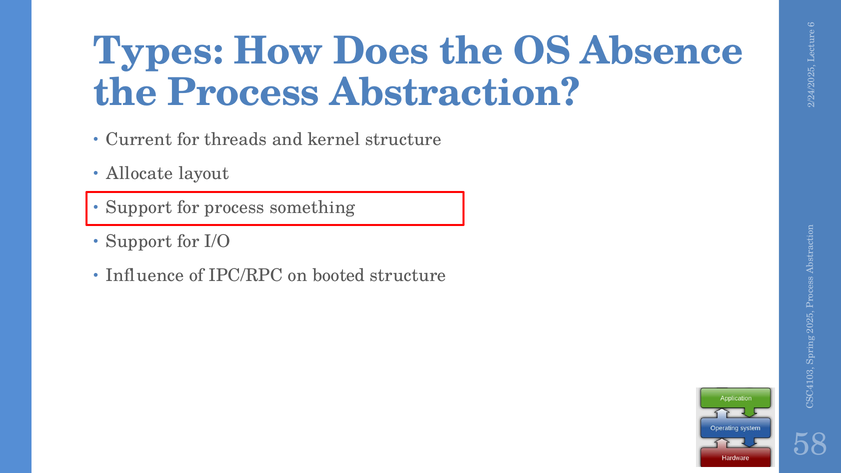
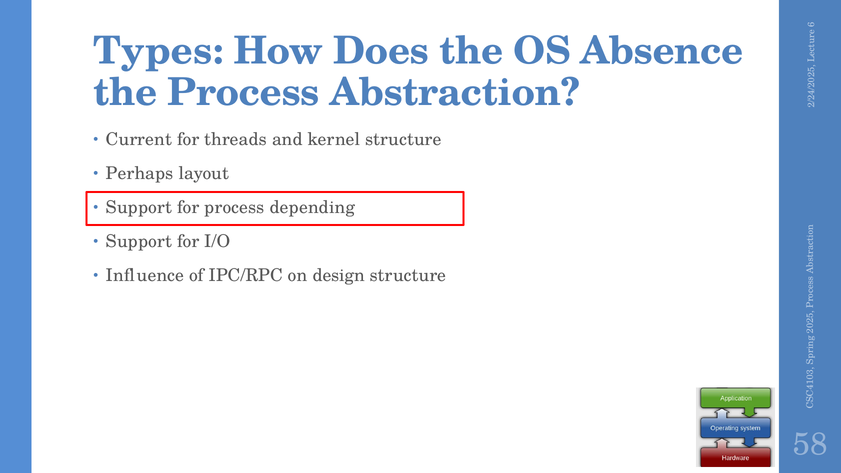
Allocate: Allocate -> Perhaps (140, 174)
something: something -> depending (312, 208)
booted: booted -> design (339, 276)
